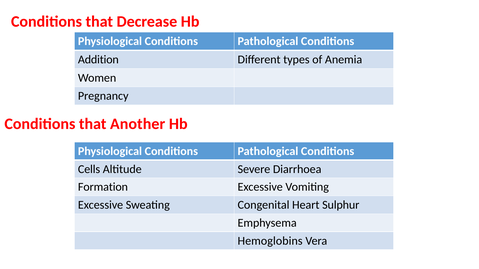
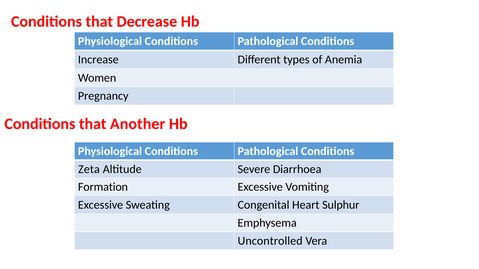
Addition: Addition -> Increase (98, 60)
Cells: Cells -> Zeta (89, 169)
Hemoglobins: Hemoglobins -> Uncontrolled (270, 241)
